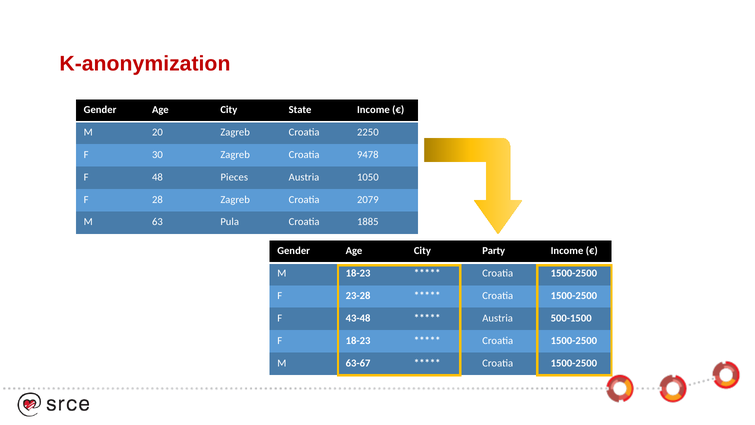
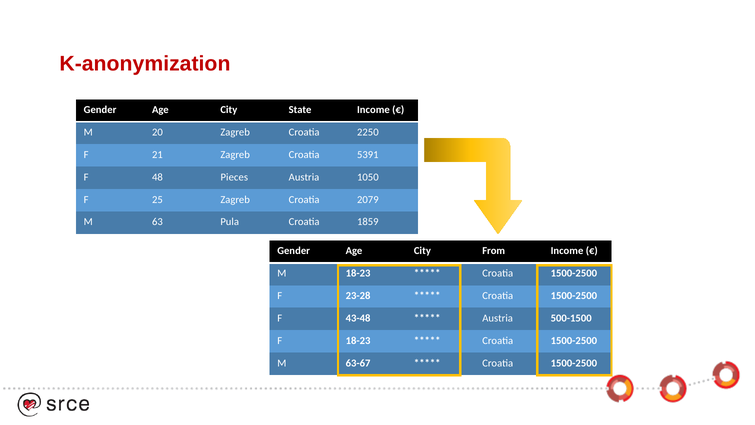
30: 30 -> 21 (157, 155)
9478: 9478 -> 5391 (368, 155)
28: 28 -> 25 (157, 199)
1885: 1885 -> 1859 (368, 222)
Party: Party -> From (494, 251)
